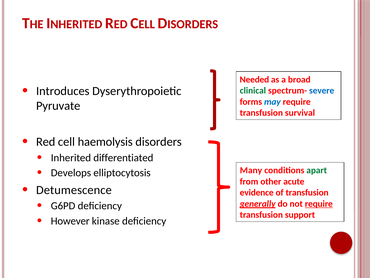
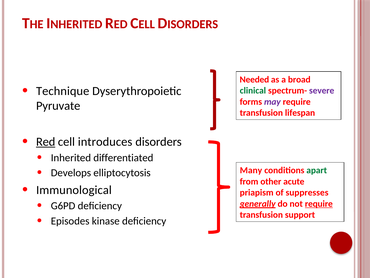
Introduces: Introduces -> Technique (63, 91)
severe colour: blue -> purple (322, 90)
may colour: blue -> purple (272, 102)
survival: survival -> lifespan (300, 113)
Red underline: none -> present (46, 141)
haemolysis: haemolysis -> introduces (105, 141)
Detumescence: Detumescence -> Immunological (74, 190)
evidence: evidence -> priapism (257, 192)
of transfusion: transfusion -> suppresses (307, 192)
However: However -> Episodes (70, 221)
